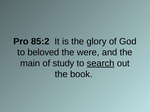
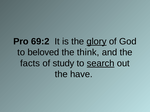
85:2: 85:2 -> 69:2 (40, 42)
glory underline: none -> present (97, 42)
were: were -> think (88, 53)
main: main -> facts (30, 64)
book: book -> have (81, 75)
